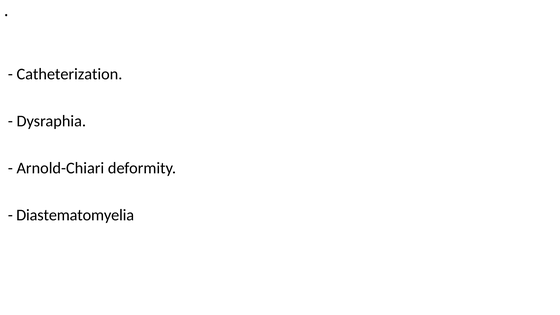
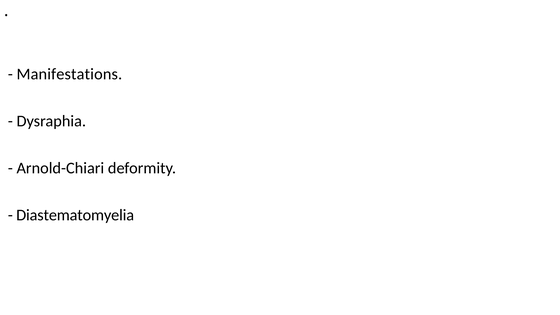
Catheterization: Catheterization -> Manifestations (69, 74)
